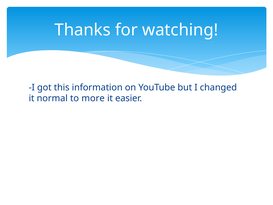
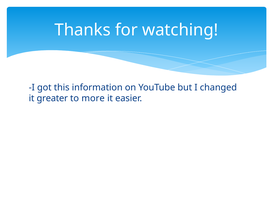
normal: normal -> greater (52, 98)
